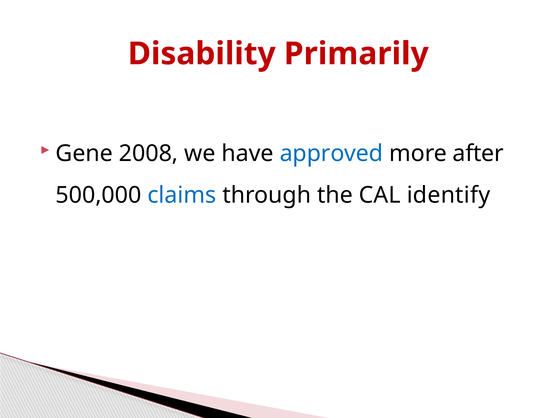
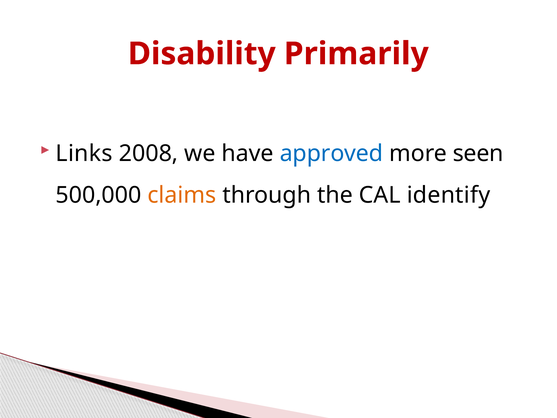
Gene: Gene -> Links (84, 153)
after: after -> seen (478, 153)
claims colour: blue -> orange (182, 195)
